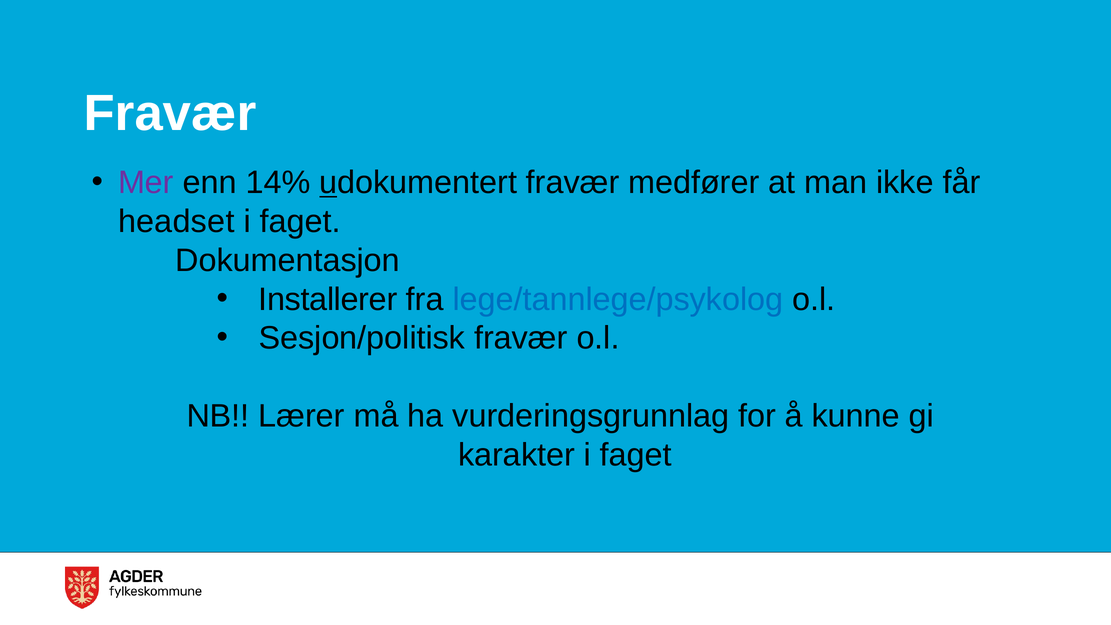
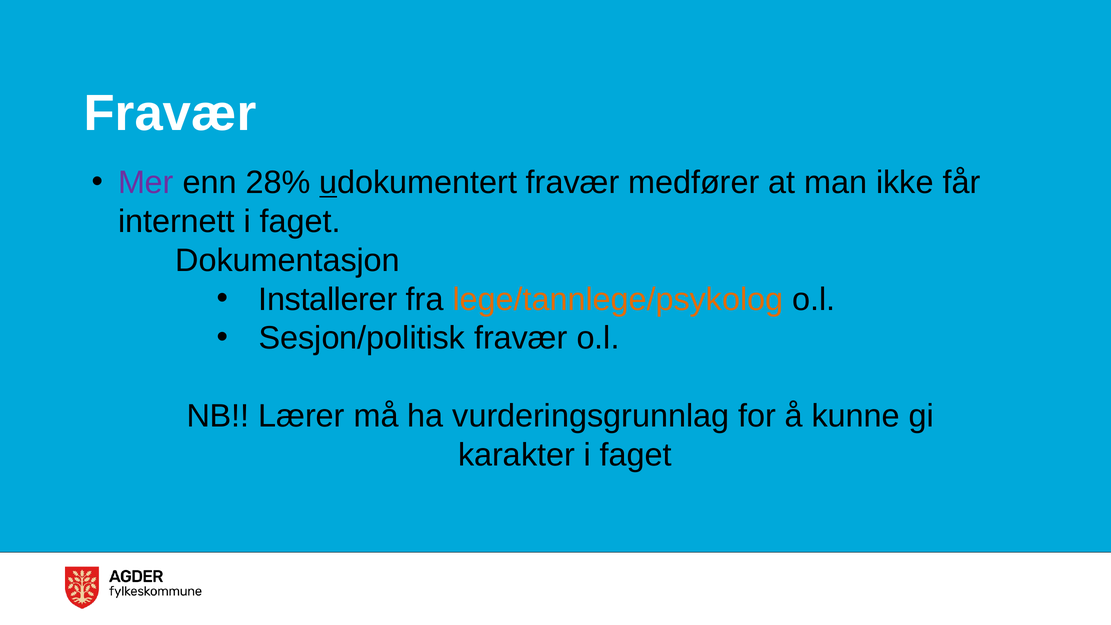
14%: 14% -> 28% (278, 183)
headset: headset -> internett (176, 221)
lege/tannlege/psykolog colour: blue -> orange (618, 299)
